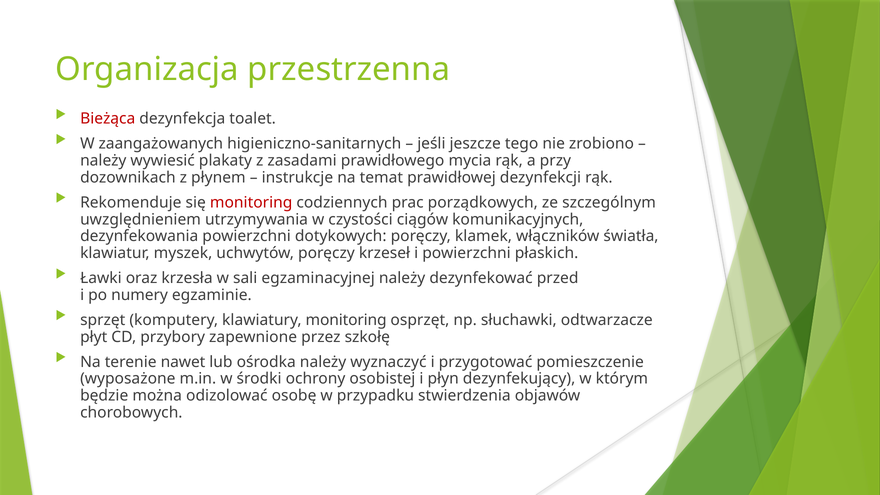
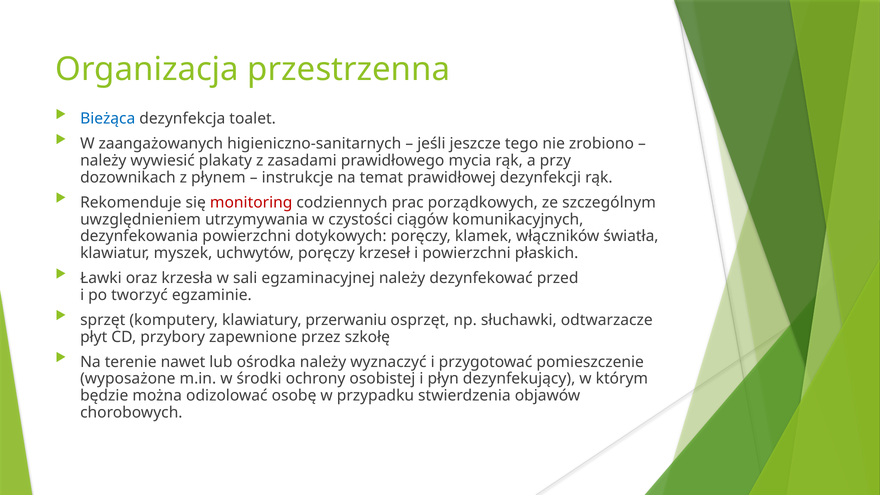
Bieżąca colour: red -> blue (108, 119)
numery: numery -> tworzyć (140, 295)
klawiatury monitoring: monitoring -> przerwaniu (346, 320)
